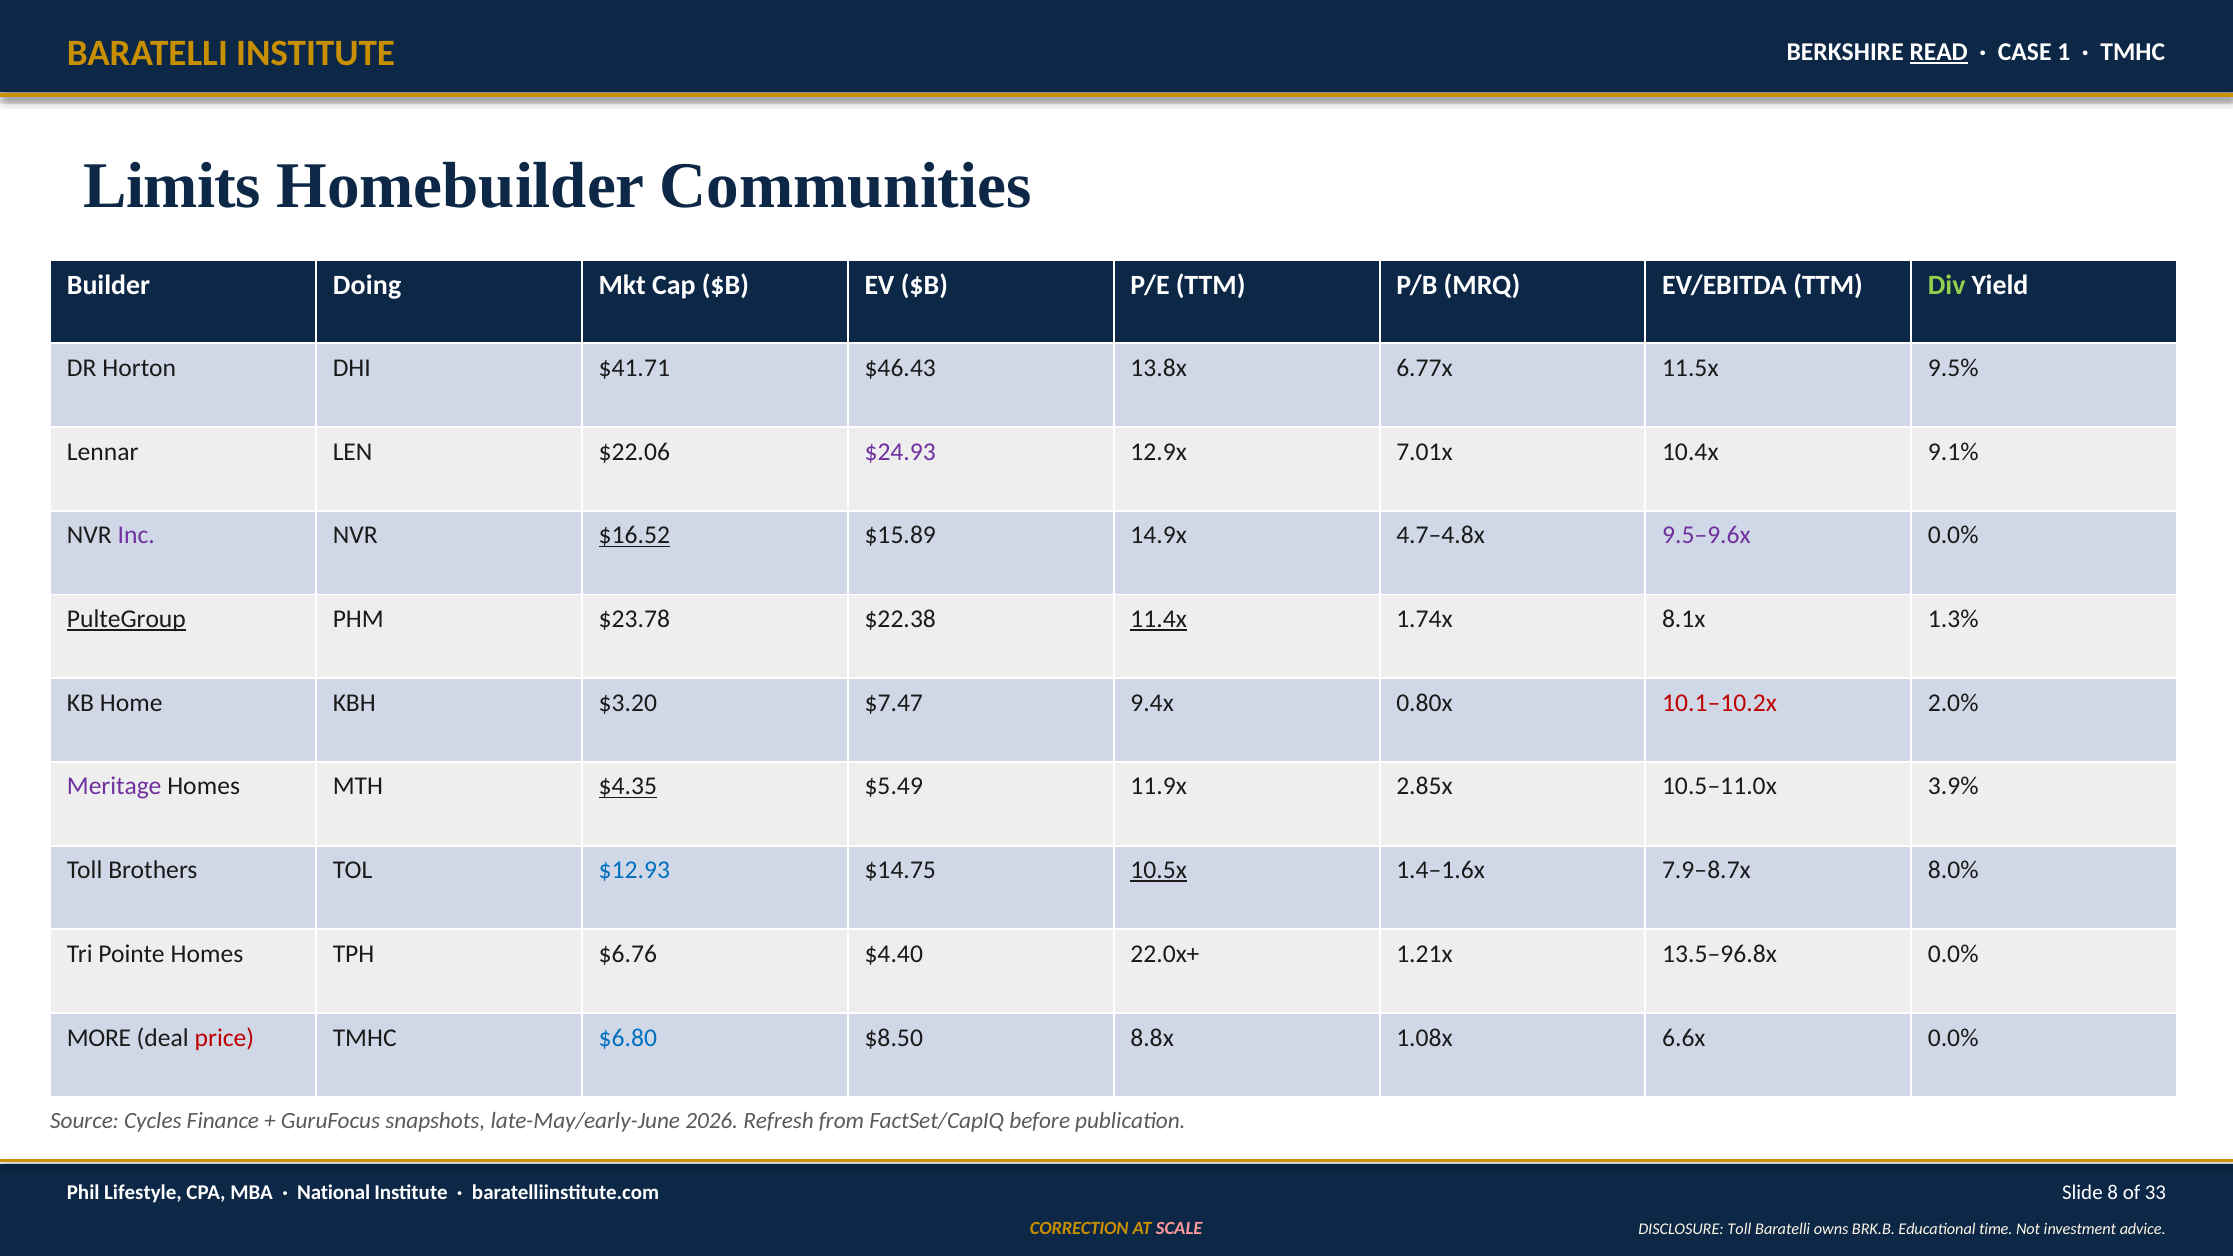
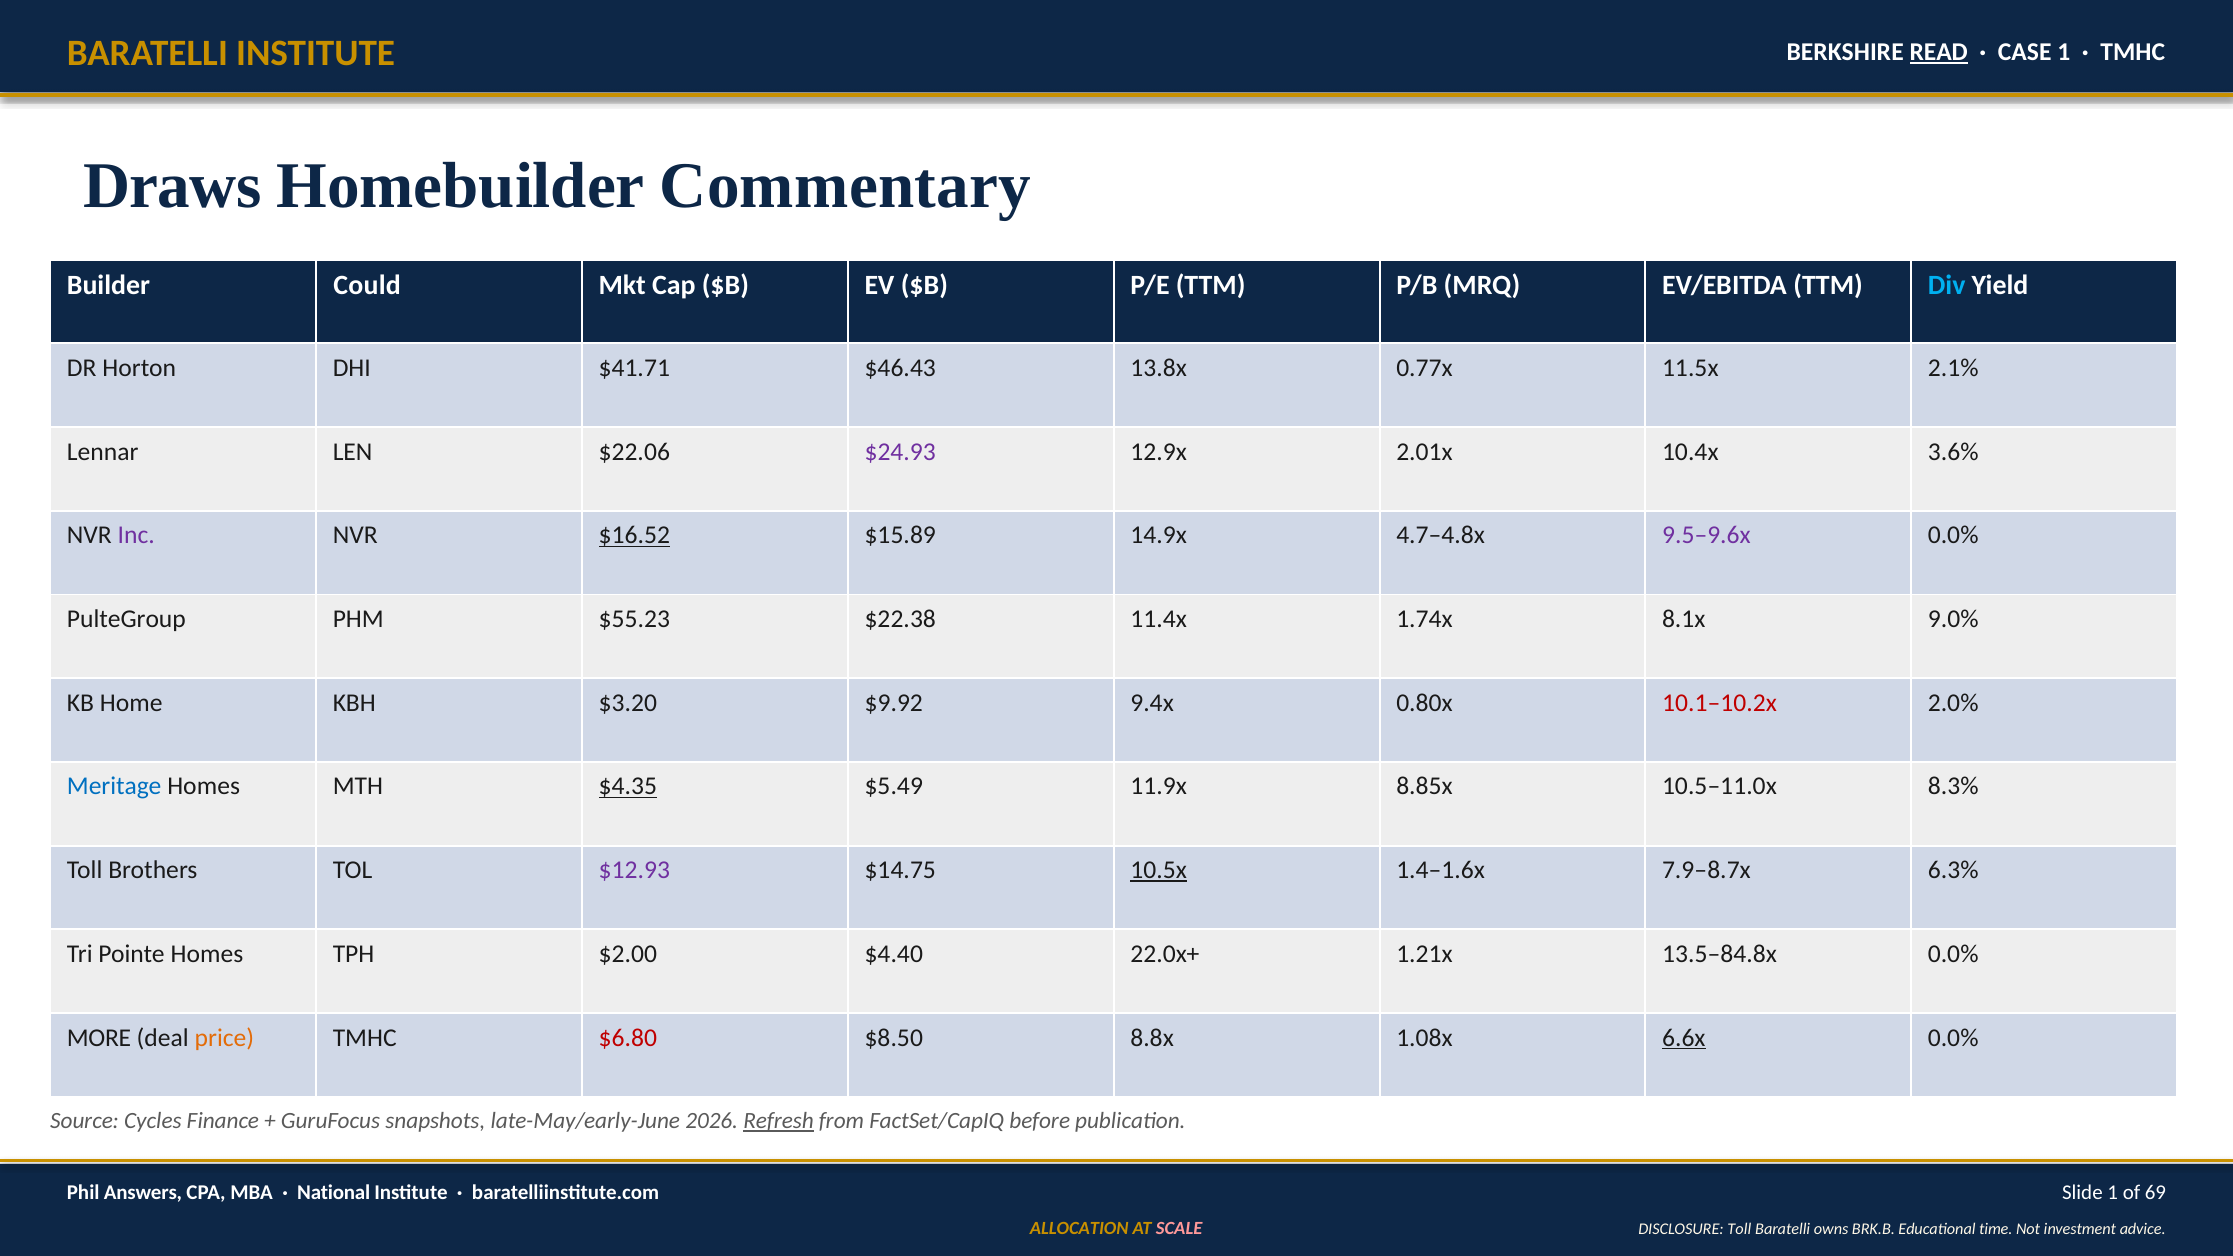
Limits: Limits -> Draws (172, 186)
Communities: Communities -> Commentary (846, 186)
Doing: Doing -> Could (367, 285)
Div colour: light green -> light blue (1947, 285)
6.77x: 6.77x -> 0.77x (1425, 368)
9.5%: 9.5% -> 2.1% (1953, 368)
7.01x: 7.01x -> 2.01x (1425, 452)
9.1%: 9.1% -> 3.6% (1953, 452)
PulteGroup underline: present -> none (126, 619)
$23.78: $23.78 -> $55.23 (634, 619)
11.4x underline: present -> none (1159, 619)
1.3%: 1.3% -> 9.0% (1953, 619)
$7.47: $7.47 -> $9.92 (894, 703)
Meritage colour: purple -> blue (114, 787)
2.85x: 2.85x -> 8.85x (1425, 787)
3.9%: 3.9% -> 8.3% (1953, 787)
$12.93 colour: blue -> purple (634, 870)
8.0%: 8.0% -> 6.3% (1953, 870)
$6.76: $6.76 -> $2.00 (628, 954)
13.5–96.8x: 13.5–96.8x -> 13.5–84.8x (1719, 954)
price colour: red -> orange (224, 1038)
$6.80 colour: blue -> red (628, 1038)
6.6x underline: none -> present (1684, 1038)
Refresh underline: none -> present (779, 1121)
Lifestyle: Lifestyle -> Answers (143, 1192)
Slide 8: 8 -> 1 (2113, 1192)
33: 33 -> 69 (2155, 1192)
CORRECTION: CORRECTION -> ALLOCATION (1079, 1229)
